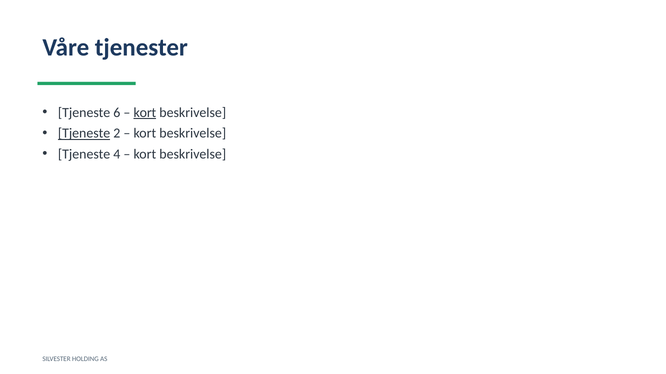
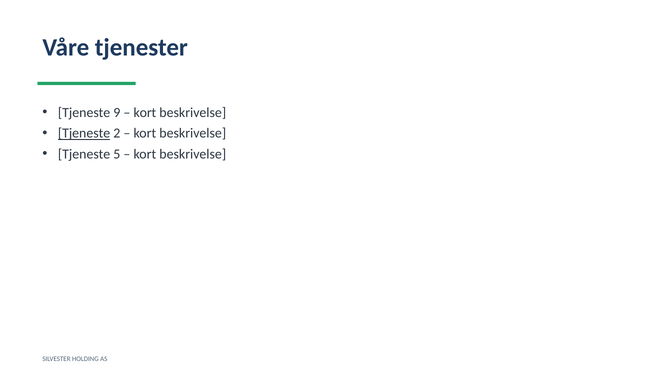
6: 6 -> 9 (117, 113)
kort underline: present -> none (145, 113)
4: 4 -> 5 (117, 154)
